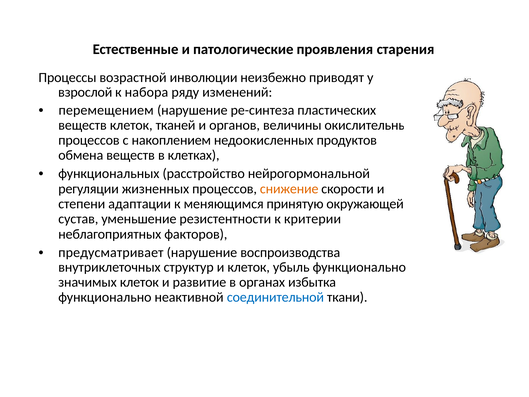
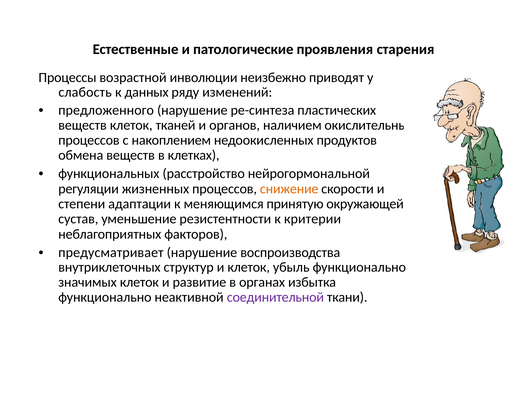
взрослой: взрослой -> слабость (85, 92)
набора: набора -> данных (147, 92)
перемещением: перемещением -> предложенного (106, 110)
величины: величины -> наличием (292, 125)
соединительной colour: blue -> purple (275, 297)
